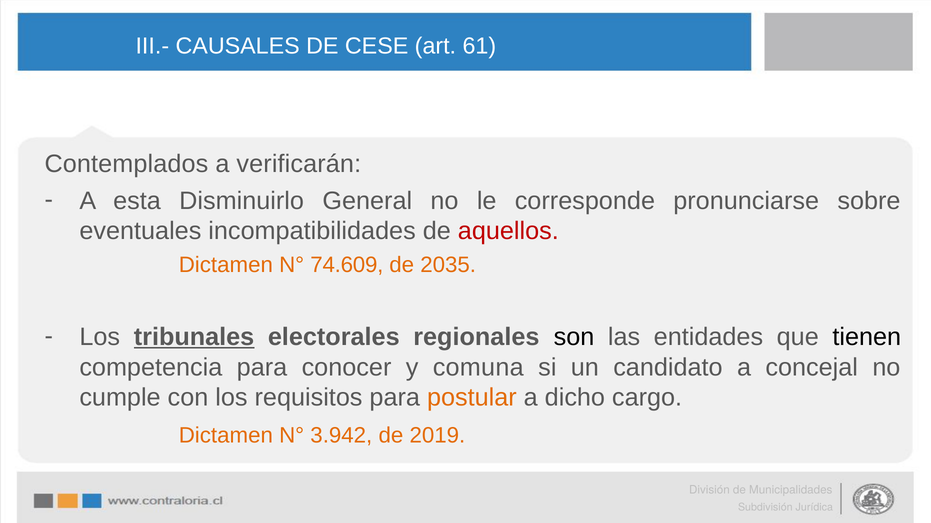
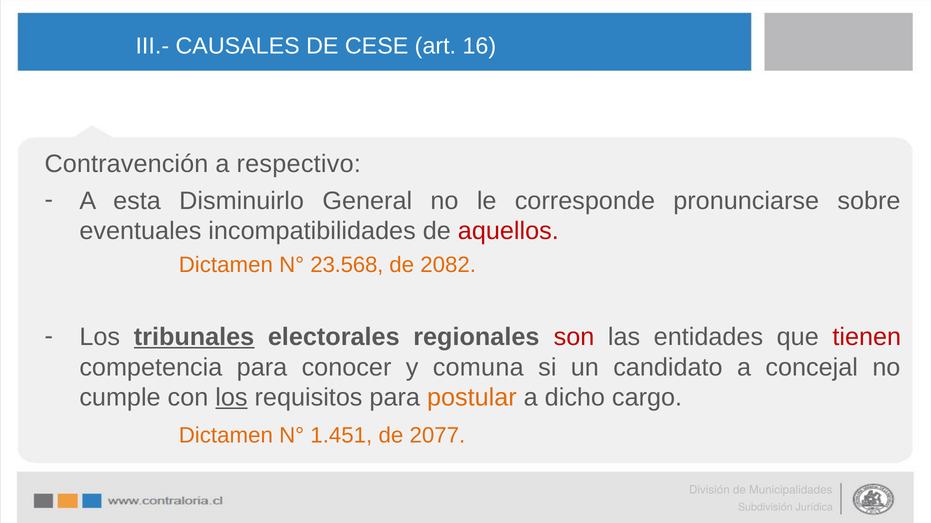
61: 61 -> 16 (479, 46)
Contemplados: Contemplados -> Contravención (126, 164)
verificarán: verificarán -> respectivo (299, 164)
74.609: 74.609 -> 23.568 (347, 265)
2035: 2035 -> 2082 (448, 265)
son colour: black -> red (574, 338)
tienen colour: black -> red (867, 338)
los underline: none -> present (231, 398)
3.942: 3.942 -> 1.451 (341, 436)
2019: 2019 -> 2077 (437, 436)
